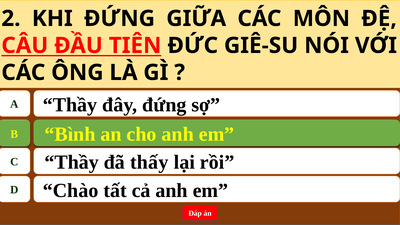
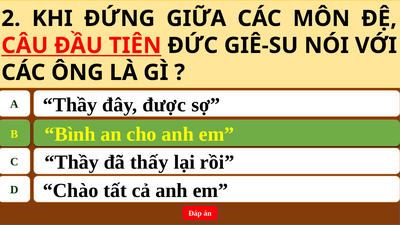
đây đứng: đứng -> được (164, 105)
